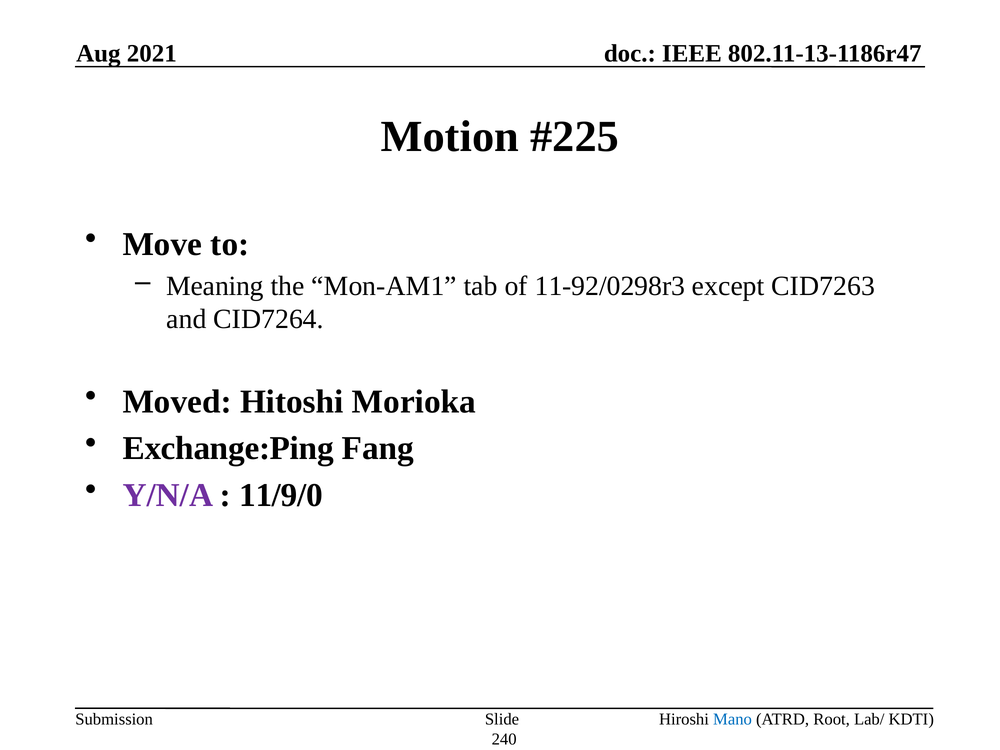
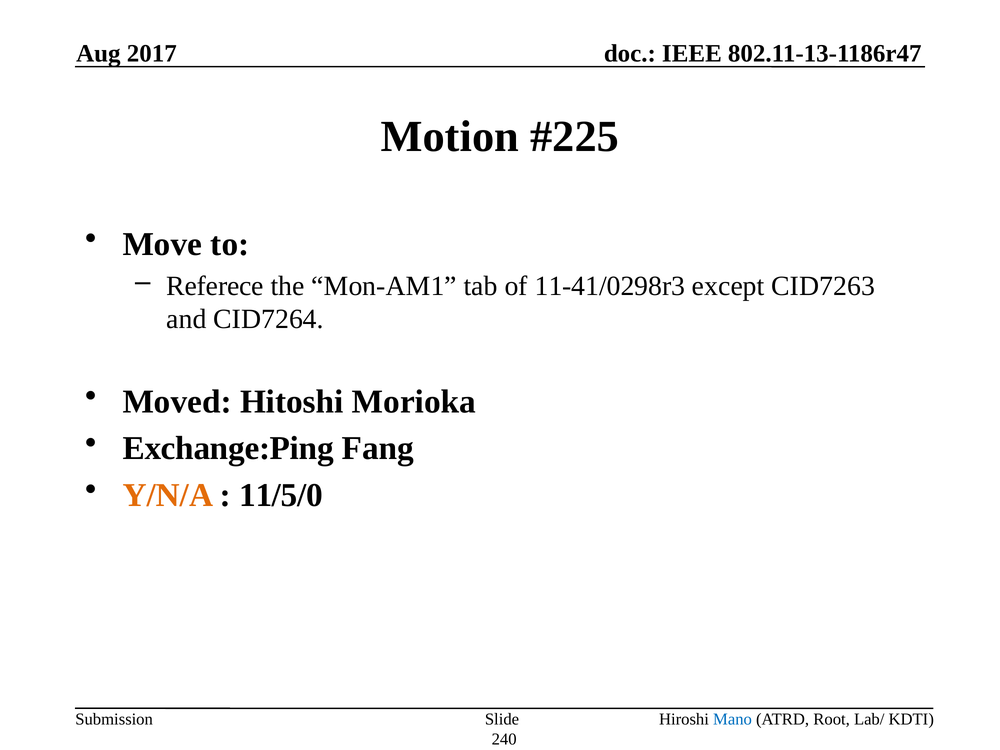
2021: 2021 -> 2017 (152, 53)
Meaning: Meaning -> Referece (215, 286)
11-92/0298r3: 11-92/0298r3 -> 11-41/0298r3 (610, 286)
Y/N/A colour: purple -> orange (168, 495)
11/9/0: 11/9/0 -> 11/5/0 (281, 495)
